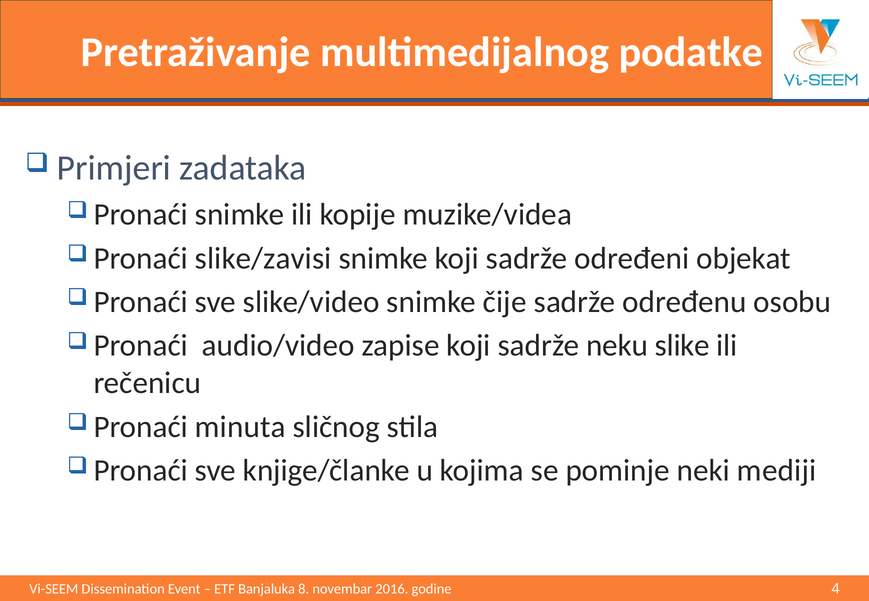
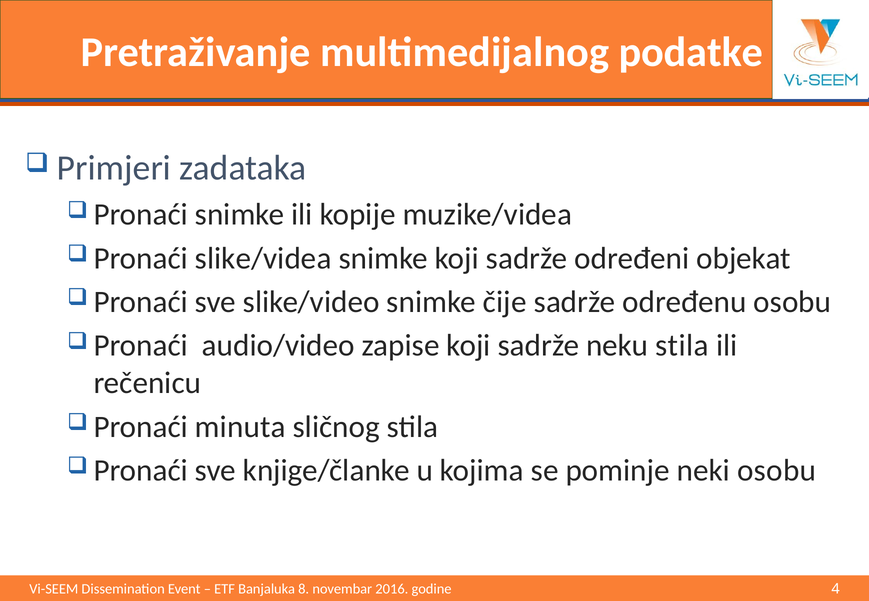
slike/zavisi: slike/zavisi -> slike/videa (263, 259)
neku slike: slike -> stila (682, 346)
neki mediji: mediji -> osobu (777, 471)
